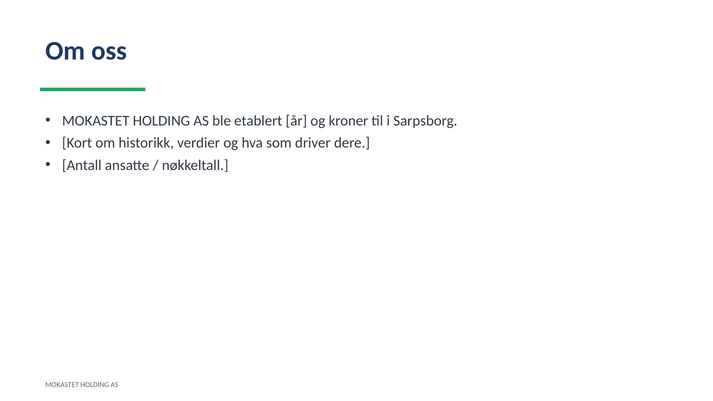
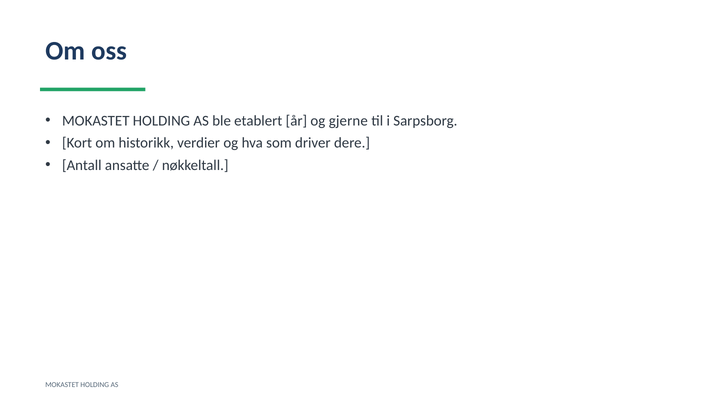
kroner: kroner -> gjerne (348, 121)
